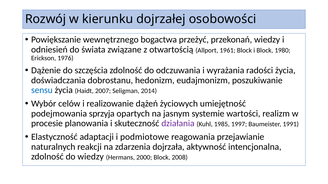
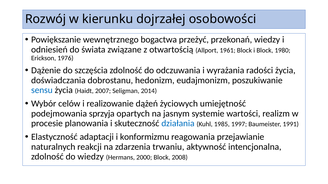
działania colour: purple -> blue (178, 124)
podmiotowe: podmiotowe -> konformizmu (145, 137)
dojrzała: dojrzała -> trwaniu (168, 147)
